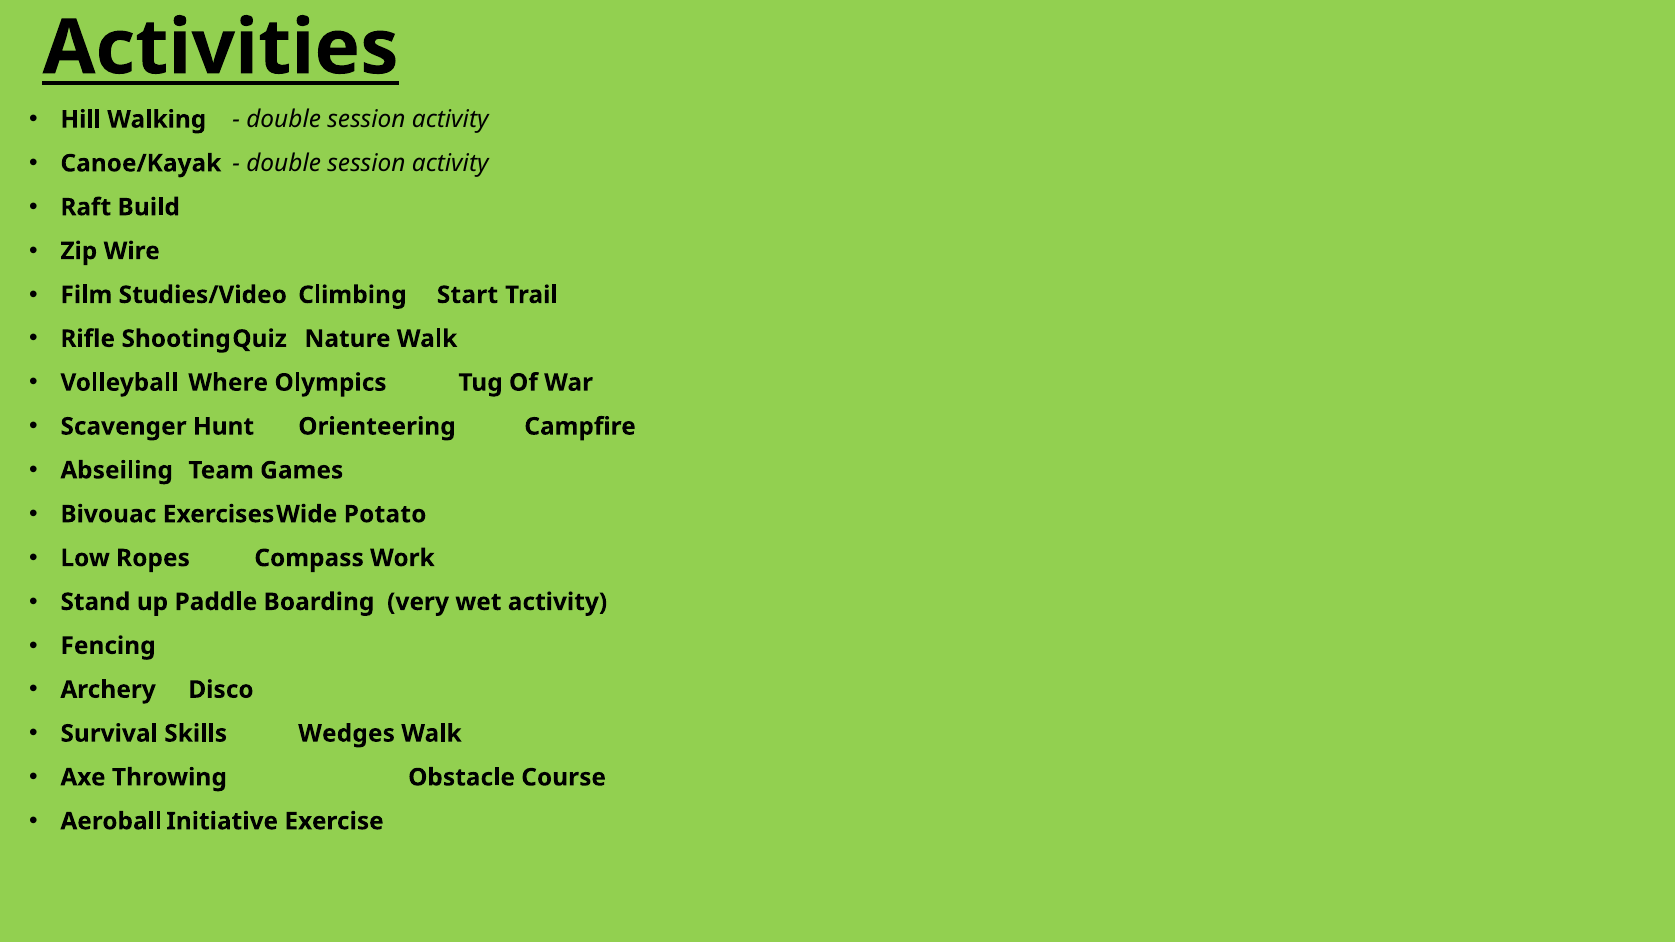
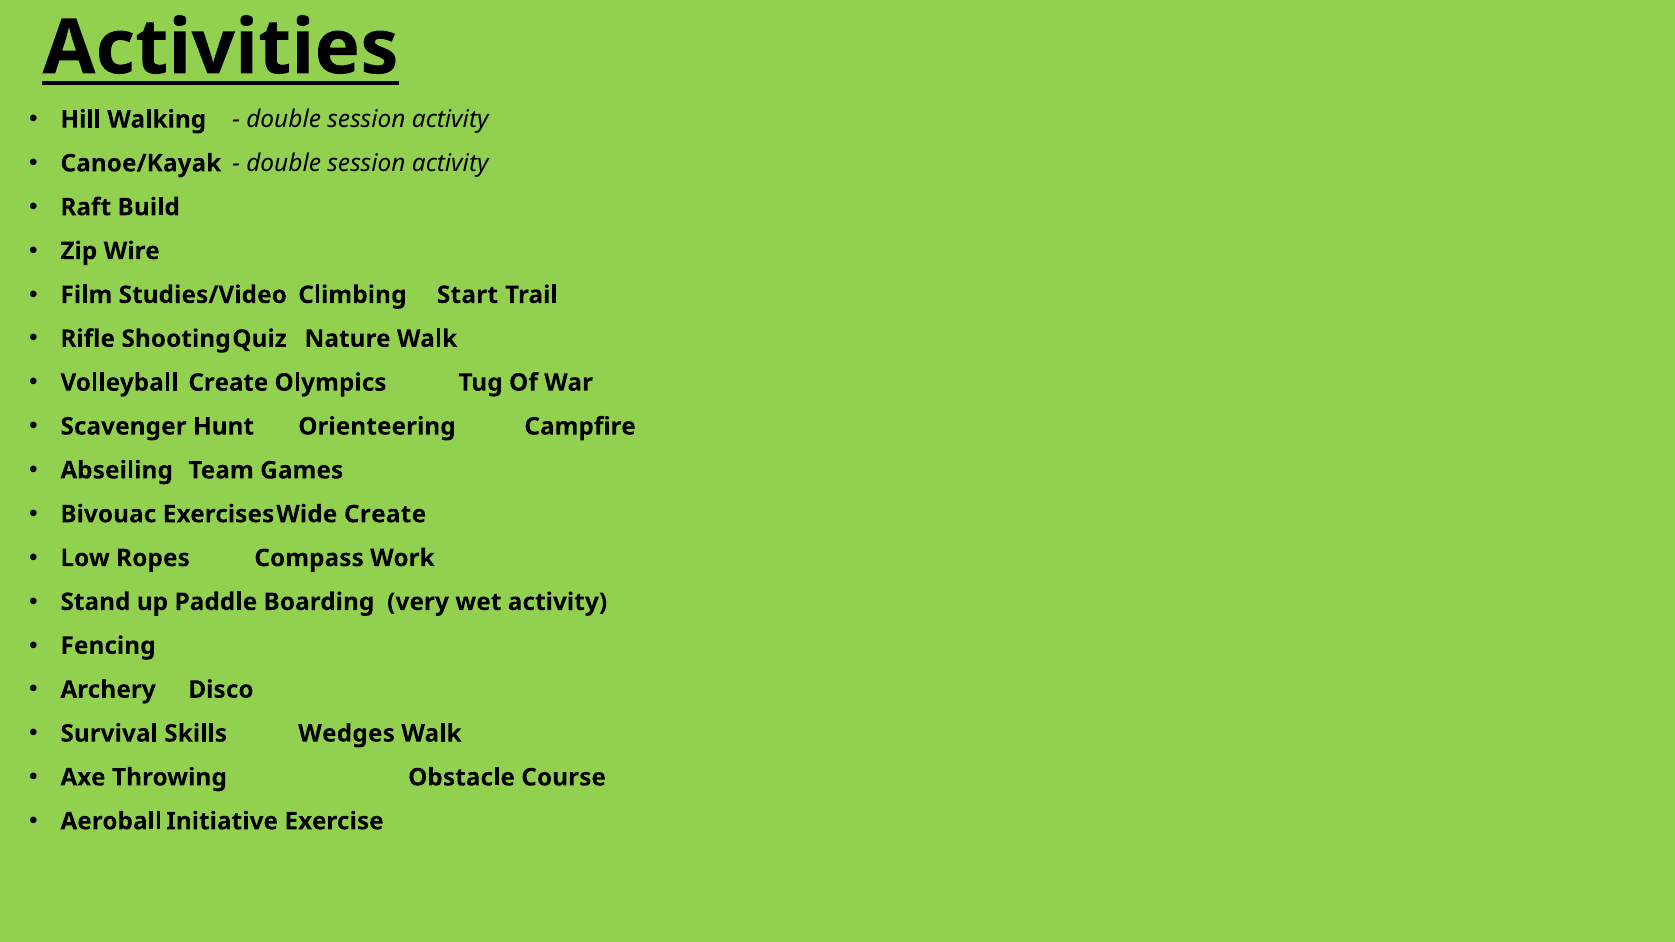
Volleyball Where: Where -> Create (228, 383)
Potato: Potato -> Create (385, 514)
